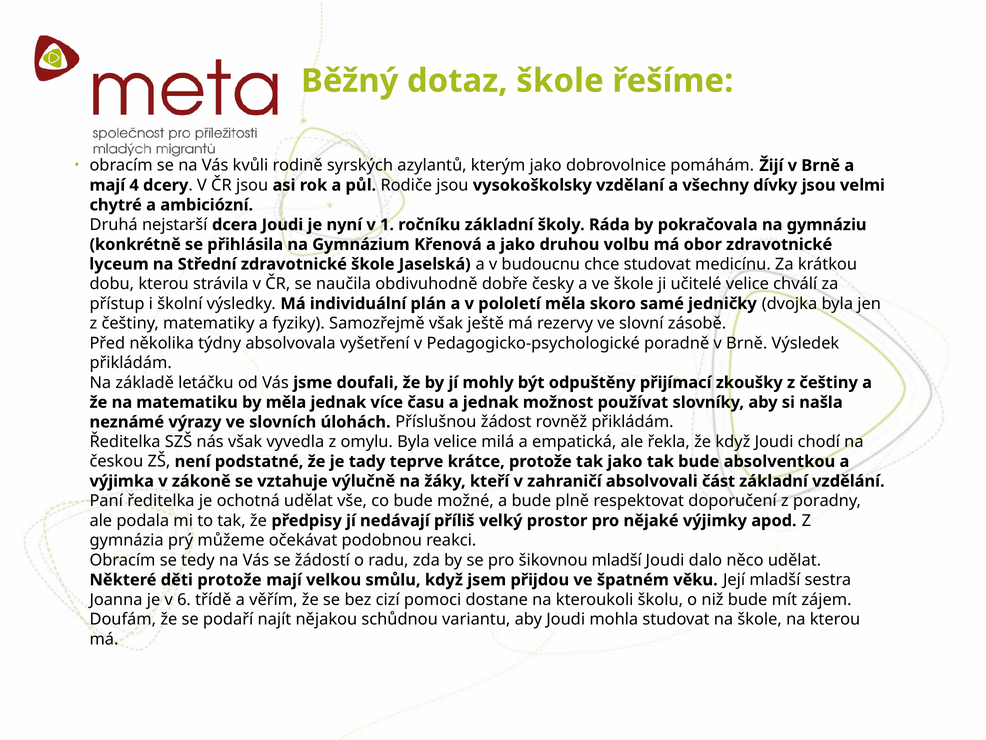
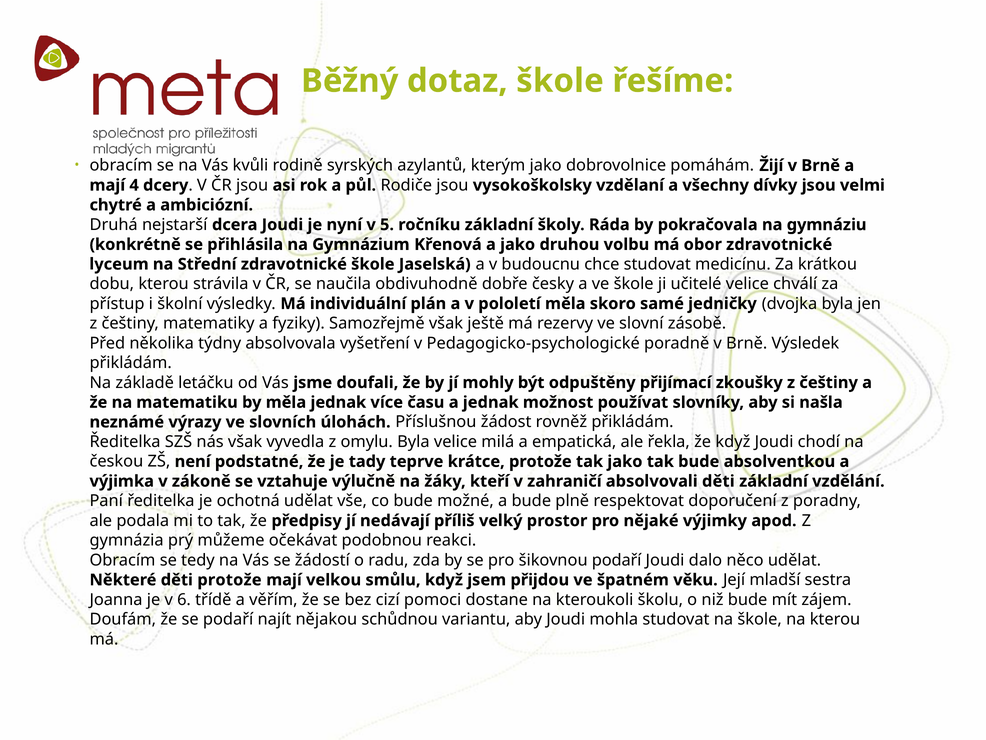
1: 1 -> 5 (387, 225)
absolvovali část: část -> děti (718, 481)
šikovnou mladší: mladší -> podaří (617, 560)
